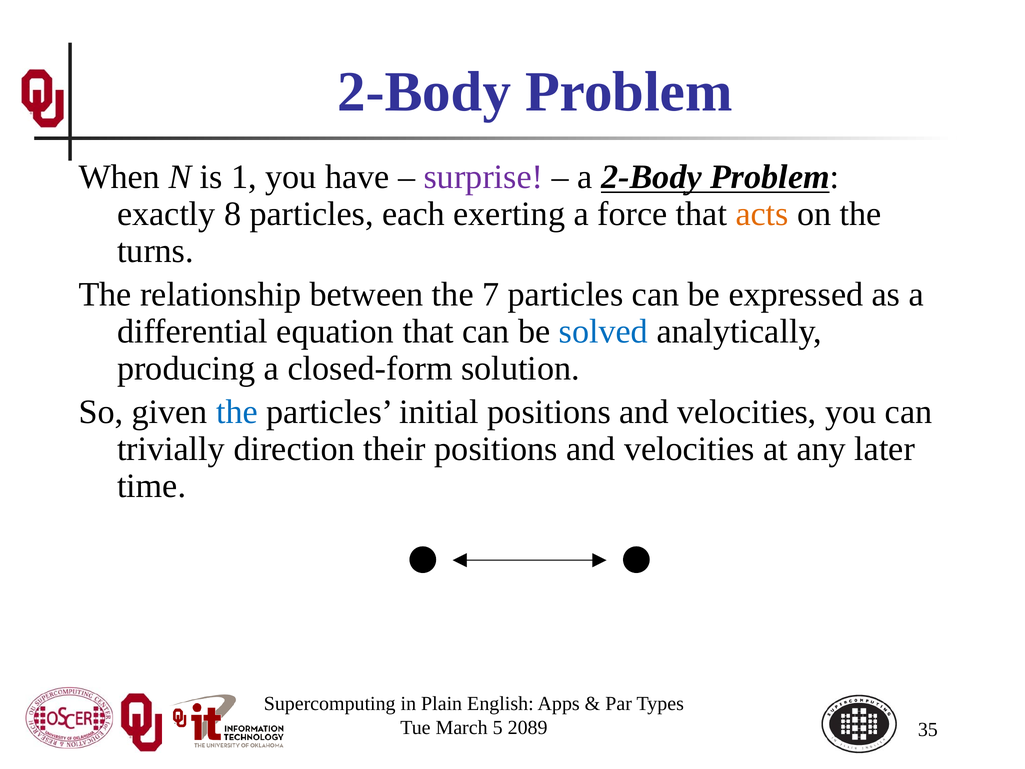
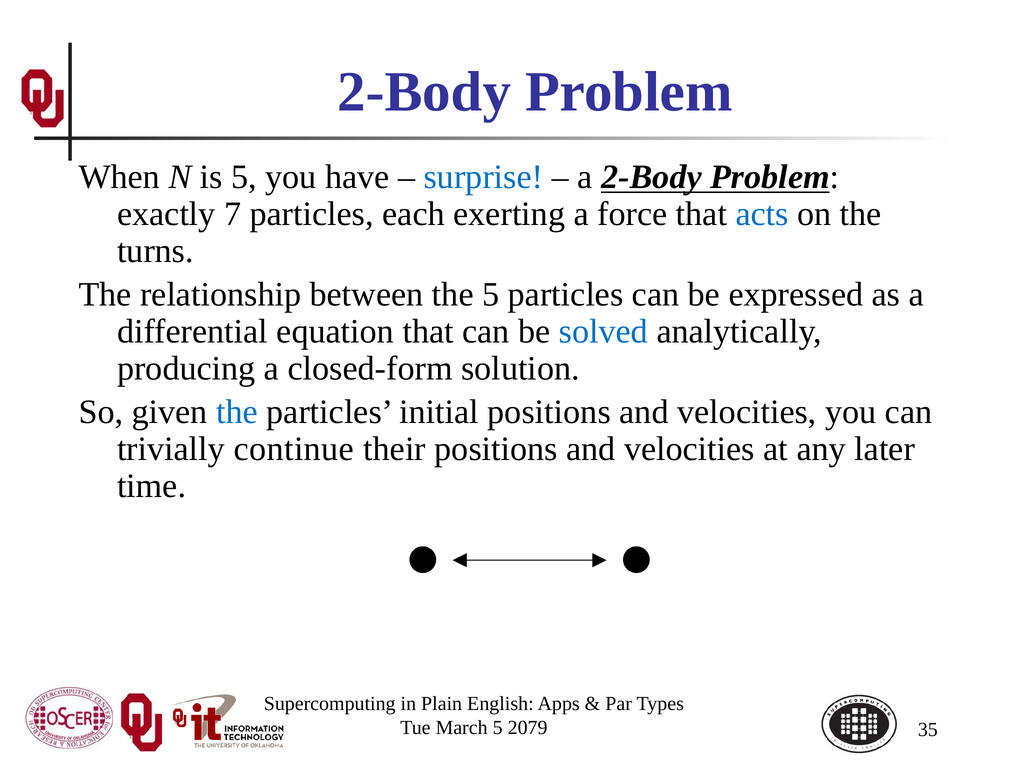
is 1: 1 -> 5 (244, 177)
surprise colour: purple -> blue (483, 177)
8: 8 -> 7 (233, 214)
acts colour: orange -> blue (762, 214)
the 7: 7 -> 5 (491, 295)
direction: direction -> continue (294, 449)
2089: 2089 -> 2079 (528, 727)
